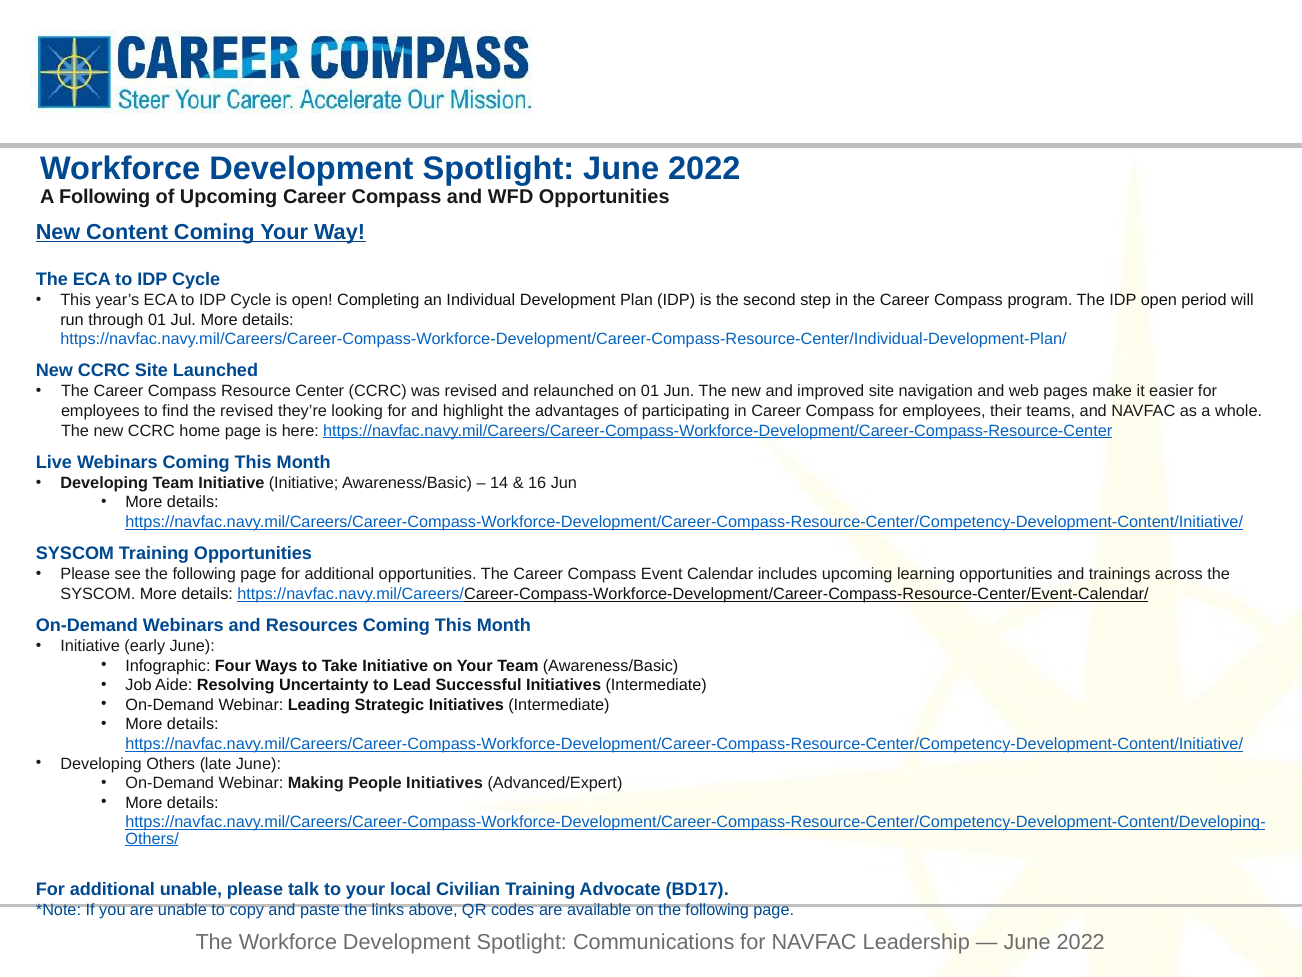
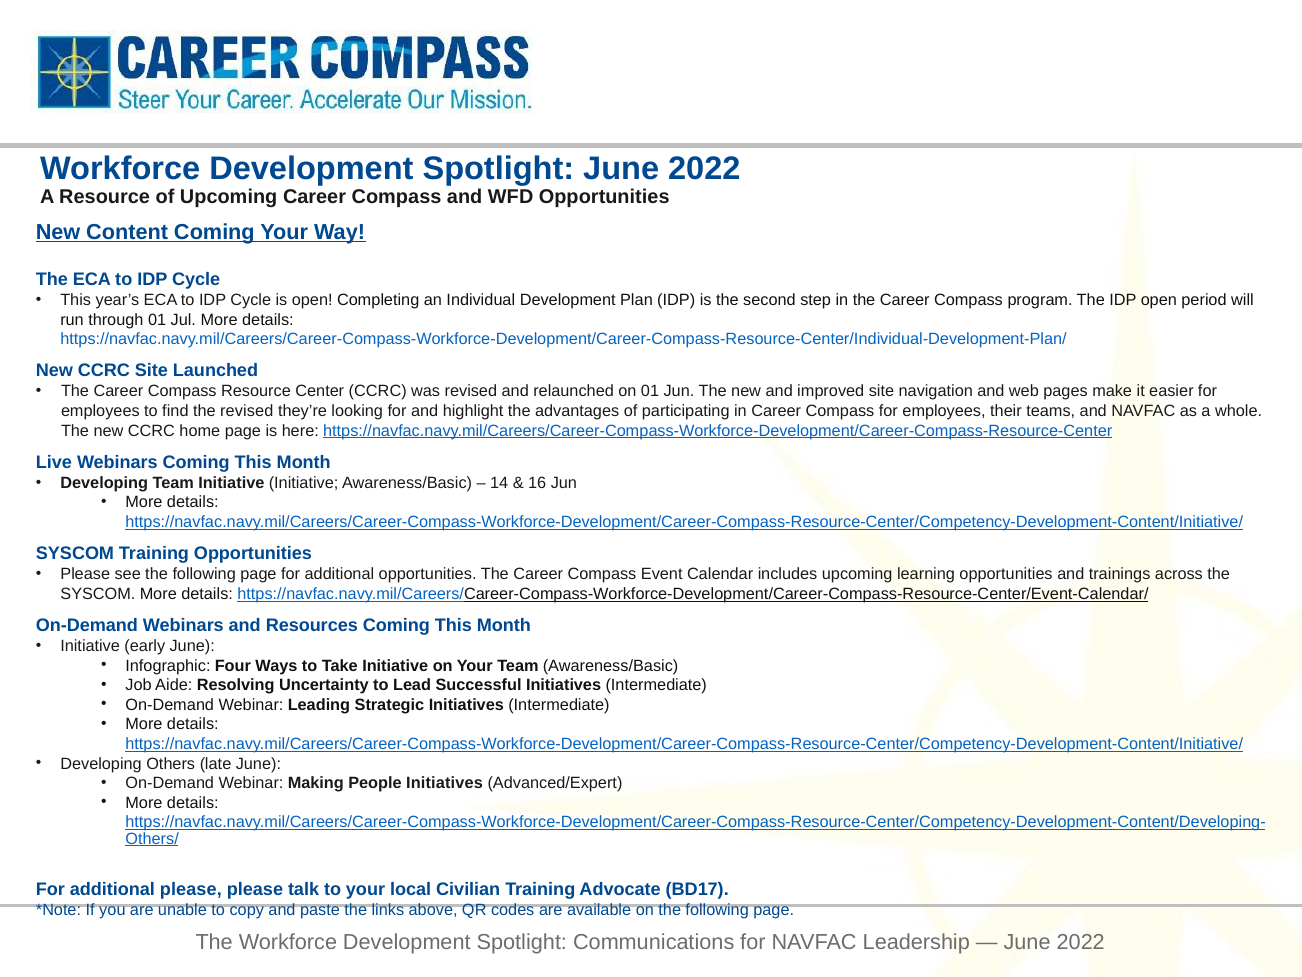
A Following: Following -> Resource (105, 197)
additional unable: unable -> please (191, 890)
